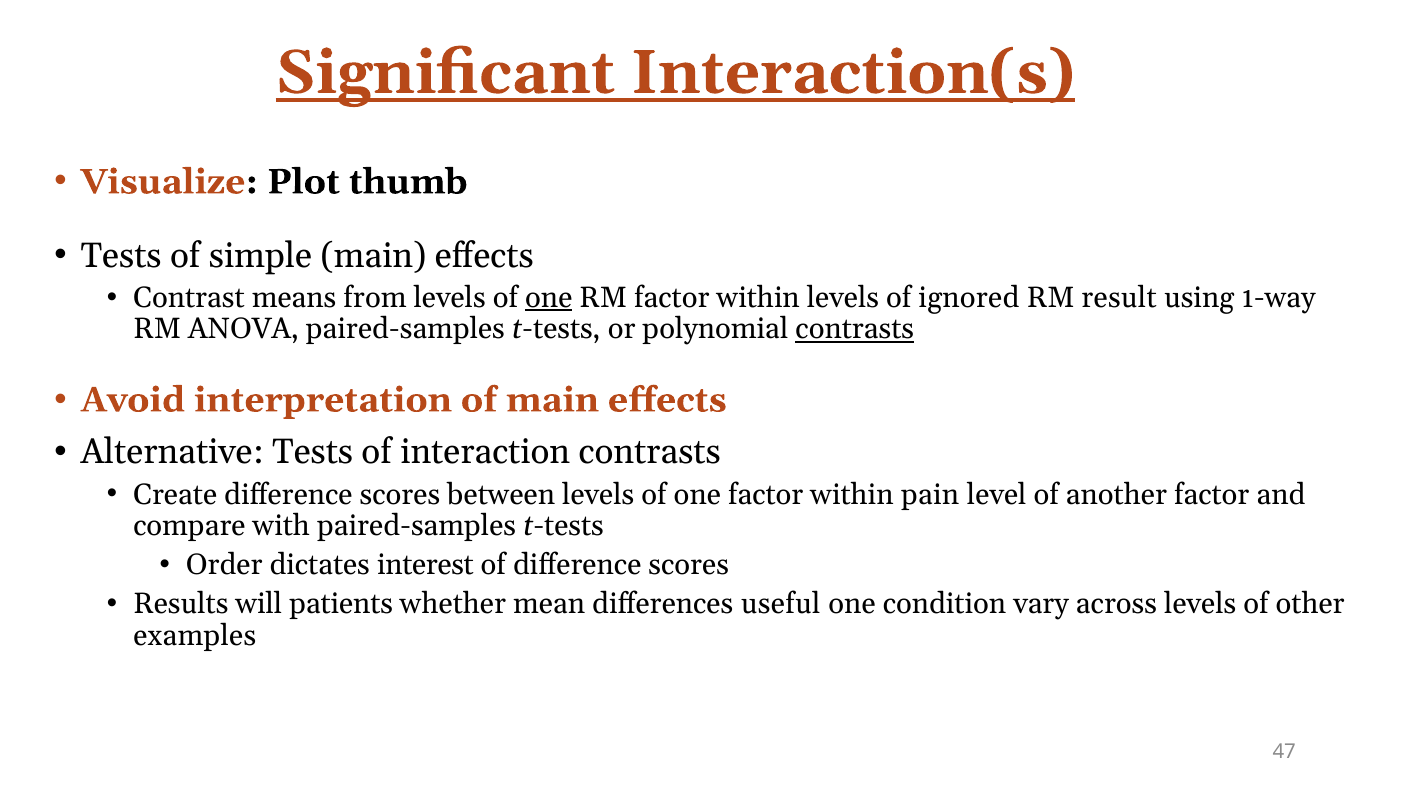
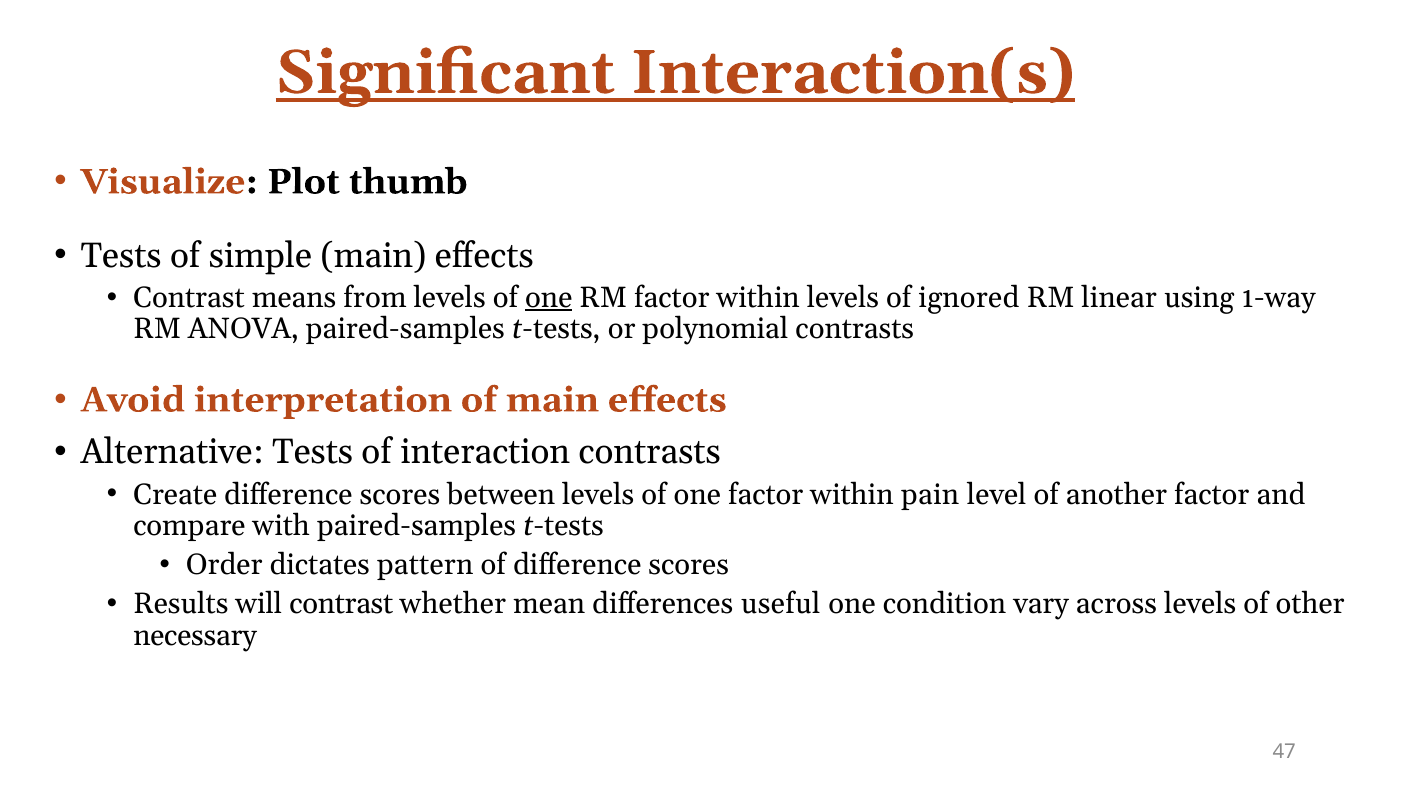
result: result -> linear (1119, 298)
contrasts underline: present -> none (855, 329)
interest: interest -> pattern (425, 565)
will patients: patients -> contrast (341, 604)
examples: examples -> necessary (195, 636)
